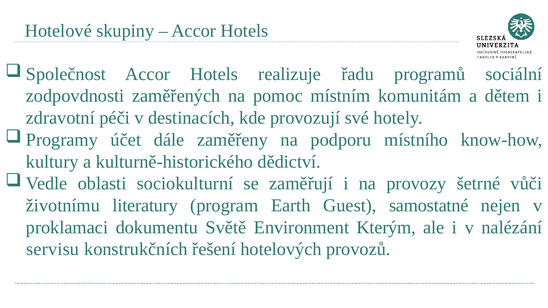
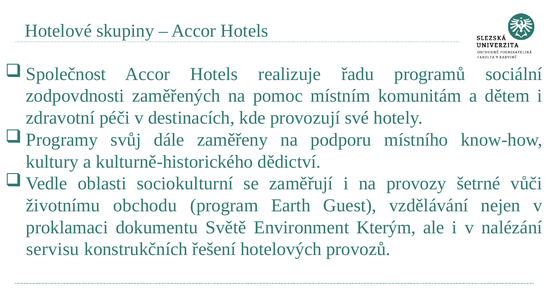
účet: účet -> svůj (126, 140)
literatury: literatury -> obchodu (145, 206)
samostatné: samostatné -> vzdělávání (429, 206)
